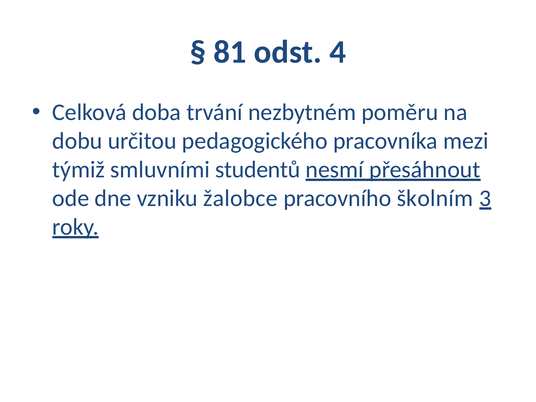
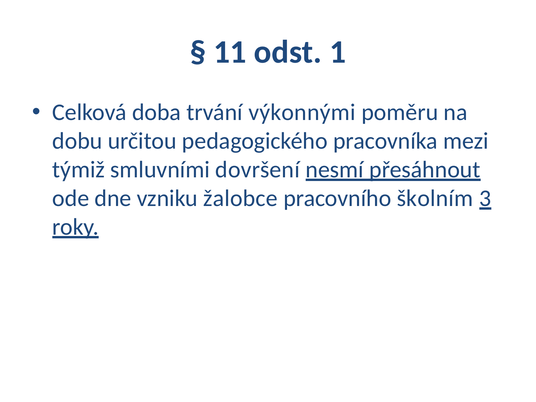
81: 81 -> 11 (230, 52)
4: 4 -> 1 (338, 52)
nezbytném: nezbytném -> výkonnými (302, 112)
studentů: studentů -> dovršení (258, 170)
